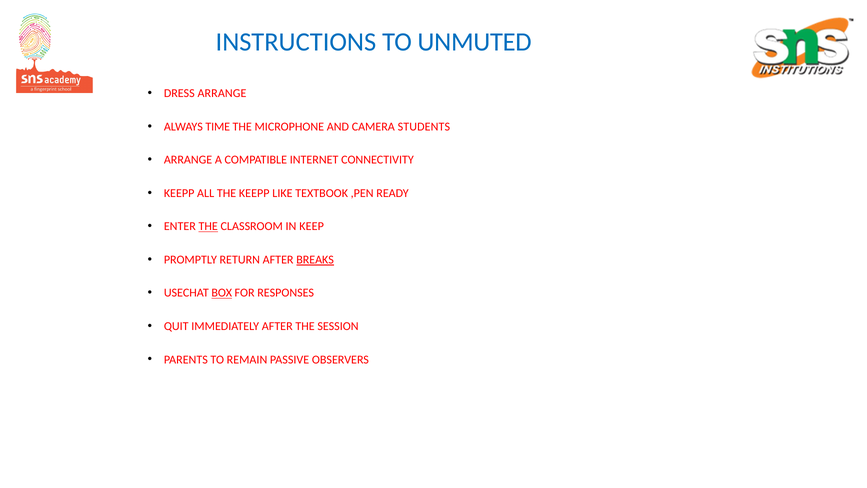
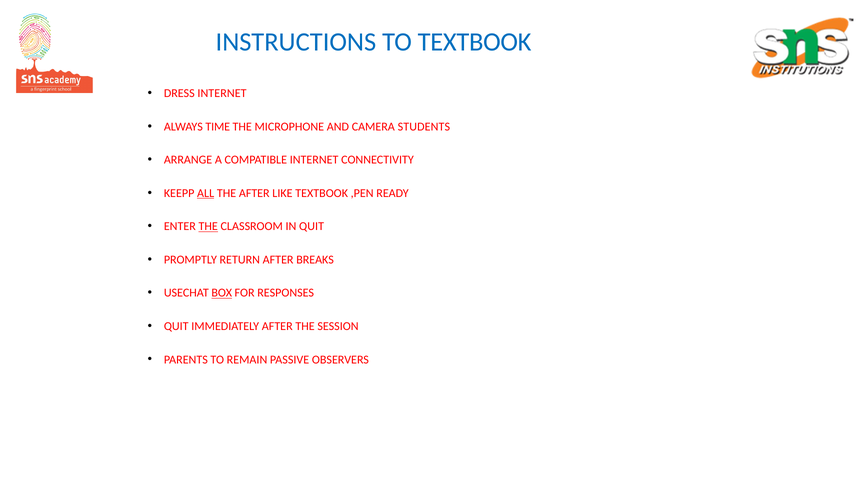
TO UNMUTED: UNMUTED -> TEXTBOOK (475, 42)
DRESS ARRANGE: ARRANGE -> INTERNET (222, 93)
ALL underline: none -> present (206, 193)
THE KEEPP: KEEPP -> AFTER (254, 193)
IN KEEP: KEEP -> QUIT (312, 226)
BREAKS underline: present -> none (315, 260)
